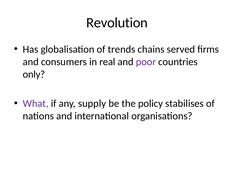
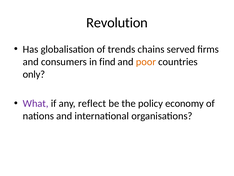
real: real -> find (107, 62)
poor colour: purple -> orange (146, 62)
supply: supply -> reflect (92, 103)
stabilises: stabilises -> economy (185, 103)
